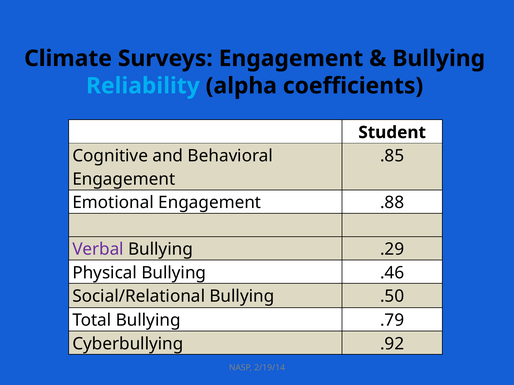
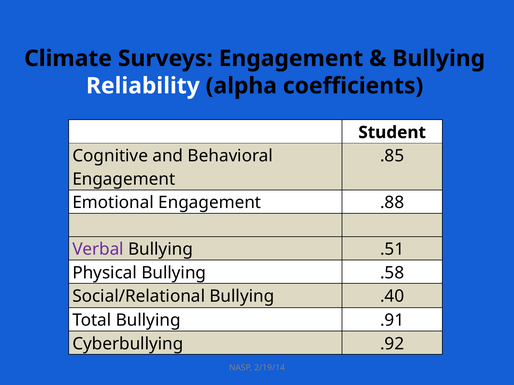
Reliability colour: light blue -> white (143, 86)
.29: .29 -> .51 (392, 250)
.46: .46 -> .58 (392, 273)
.50: .50 -> .40 (392, 296)
.79: .79 -> .91 (392, 321)
